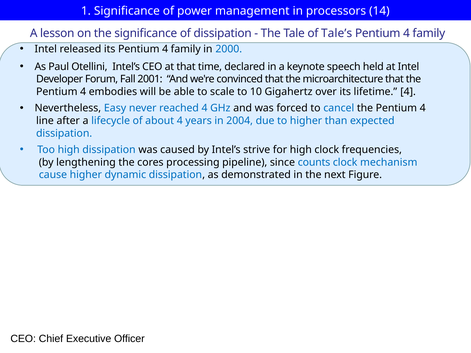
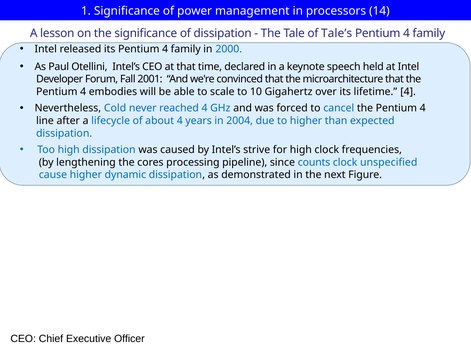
Easy: Easy -> Cold (115, 108)
mechanism: mechanism -> unspecified (389, 162)
